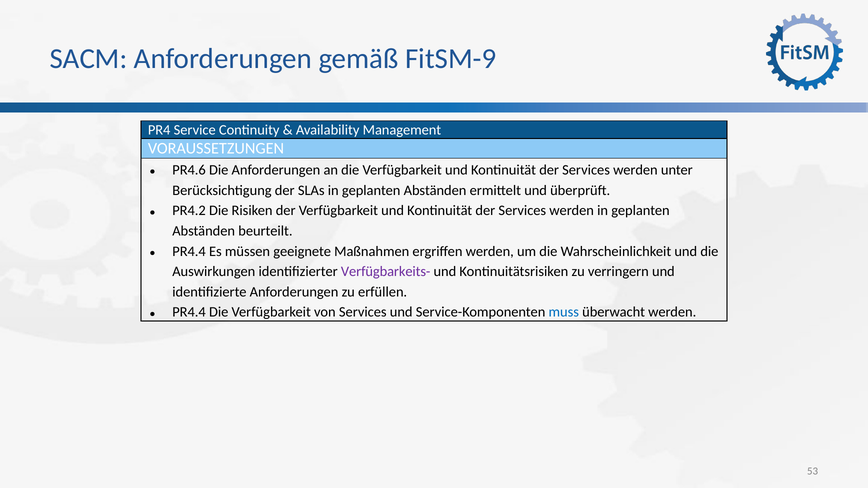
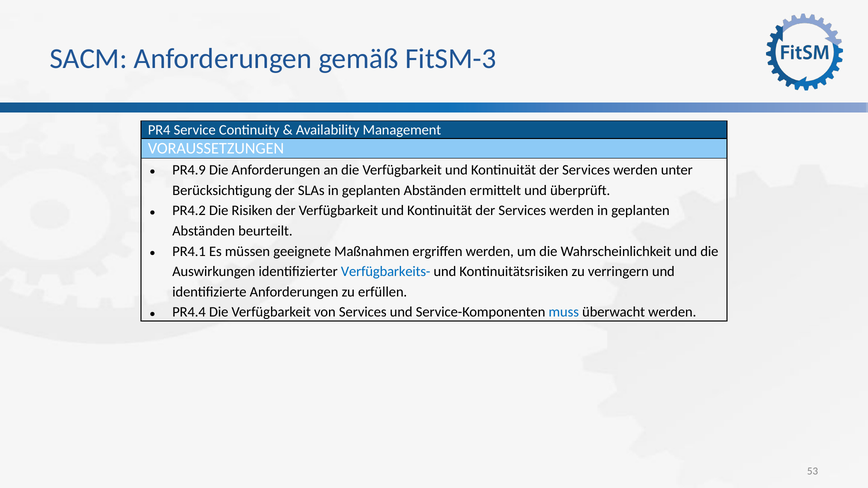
FitSM-9: FitSM-9 -> FitSM-3 (451, 59)
PR4.6: PR4.6 -> PR4.9 (189, 170)
PR4.4: PR4.4 -> PR4.1 (189, 251)
Verfügbarkeits- colour: purple -> blue (386, 272)
